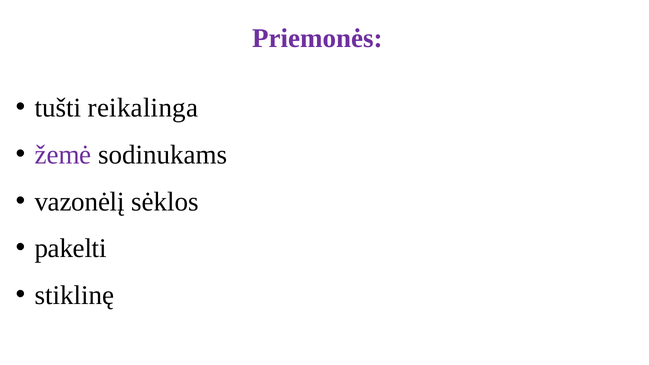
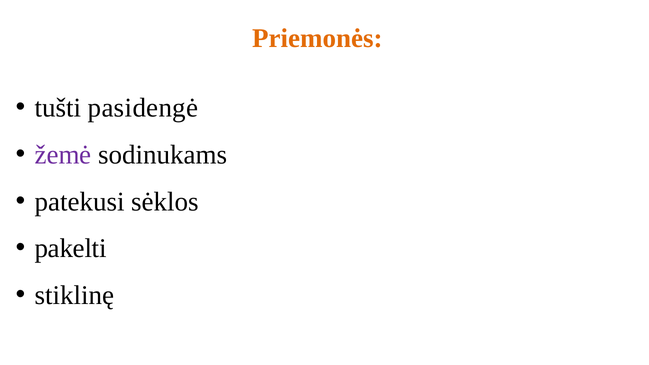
Priemonės colour: purple -> orange (318, 38)
reikalinga: reikalinga -> pasidengė (143, 108)
vazonėlį: vazonėlį -> patekusi (80, 202)
